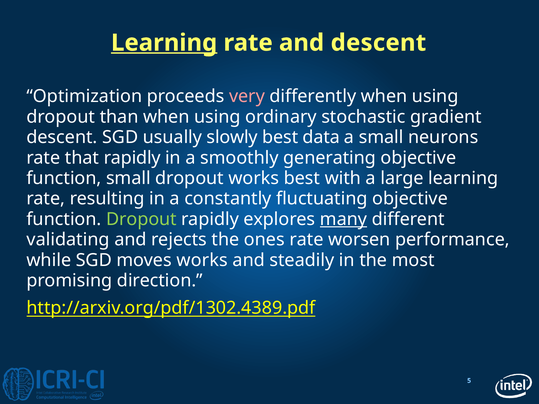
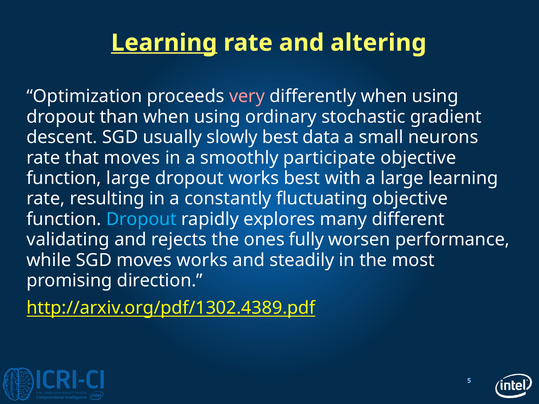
and descent: descent -> altering (378, 43)
that rapidly: rapidly -> moves (132, 158)
generating: generating -> participate (329, 158)
function small: small -> large (128, 178)
Dropout colour: light green -> light blue (141, 219)
many underline: present -> none (343, 219)
ones rate: rate -> fully (307, 240)
